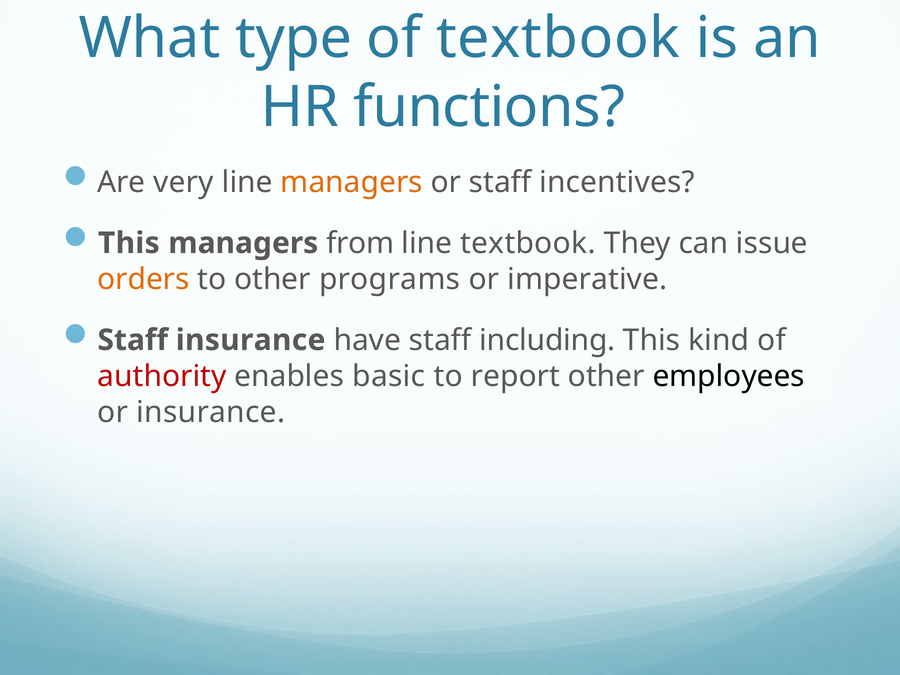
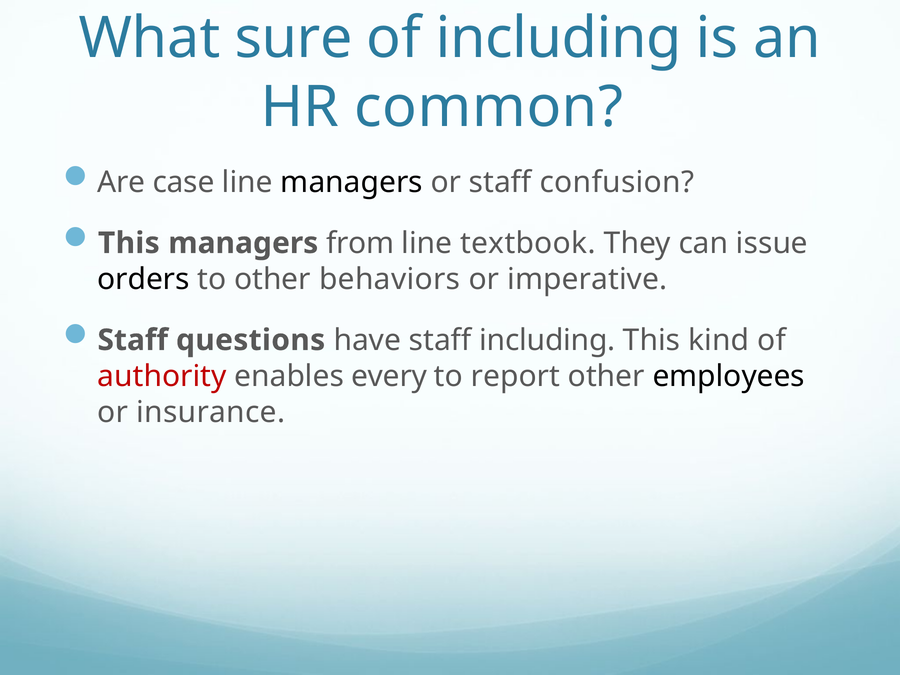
type: type -> sure (294, 38)
of textbook: textbook -> including (559, 38)
functions: functions -> common (489, 107)
very: very -> case (184, 182)
managers colour: orange -> black (352, 182)
incentives: incentives -> confusion (617, 182)
orders colour: orange -> black (144, 279)
programs: programs -> behaviors (390, 279)
Staff insurance: insurance -> questions (251, 340)
basic: basic -> every (389, 376)
